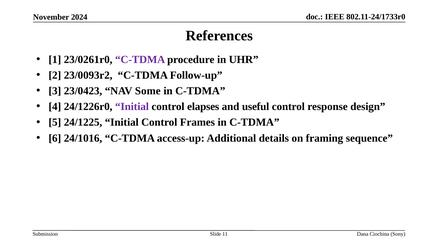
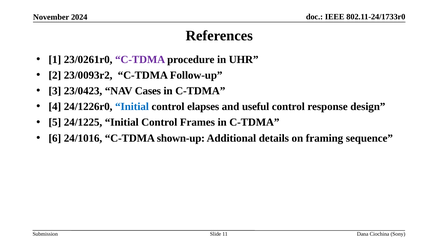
Some: Some -> Cases (148, 91)
Initial colour: purple -> blue (132, 107)
access-up: access-up -> shown-up (181, 138)
